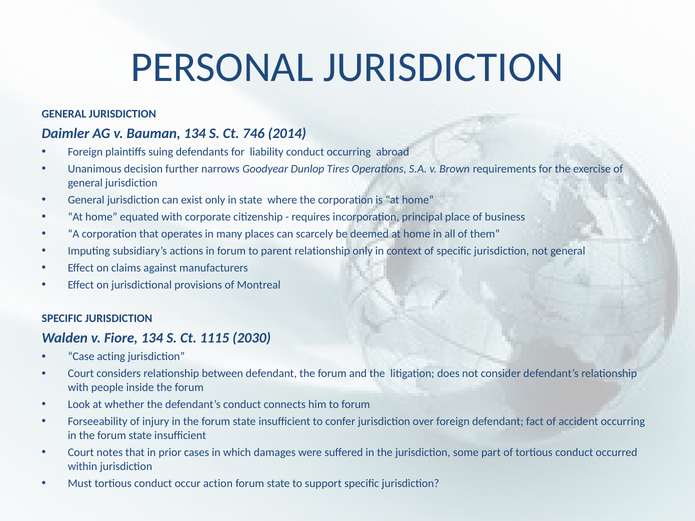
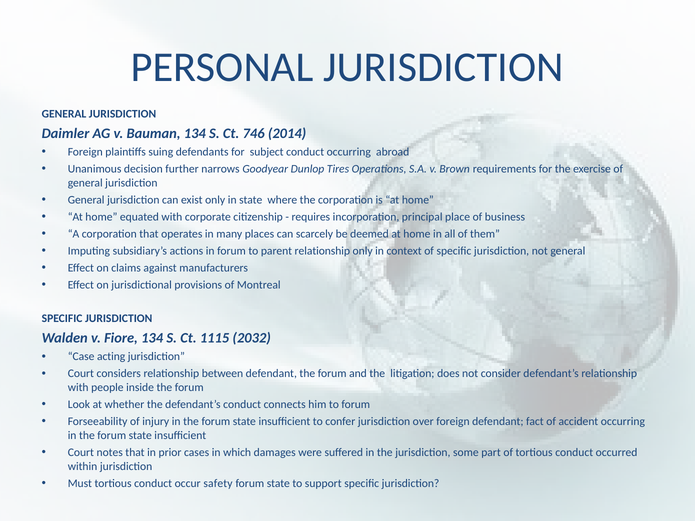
liability: liability -> subject (267, 152)
2030: 2030 -> 2032 (252, 338)
action: action -> safety (218, 484)
